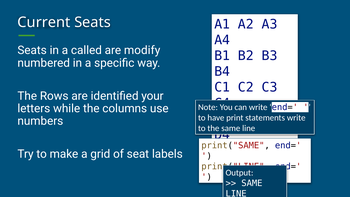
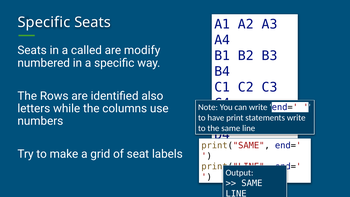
Current: Current -> Specific (44, 22)
your: your -> also (152, 96)
